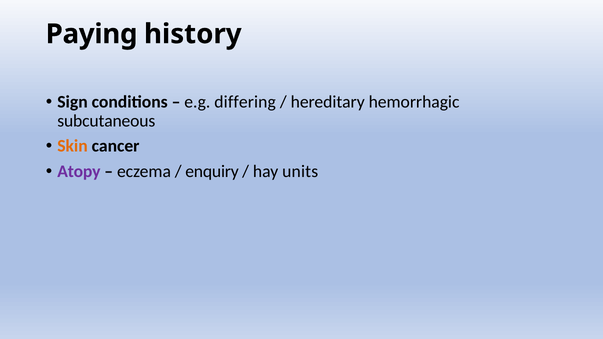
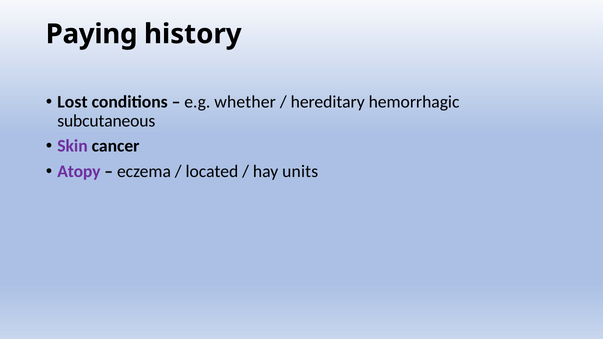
Sign: Sign -> Lost (72, 102)
differing: differing -> whether (245, 102)
Skin colour: orange -> purple (73, 146)
enquiry: enquiry -> located (212, 172)
